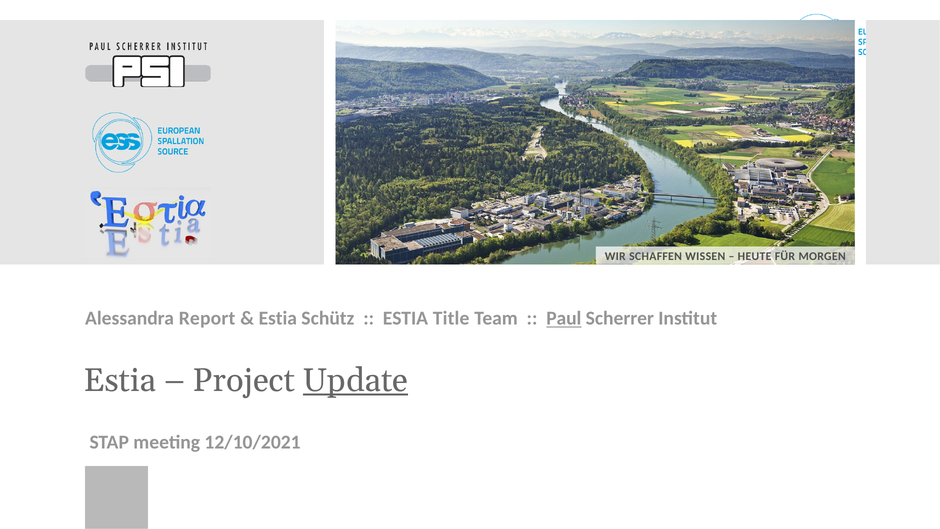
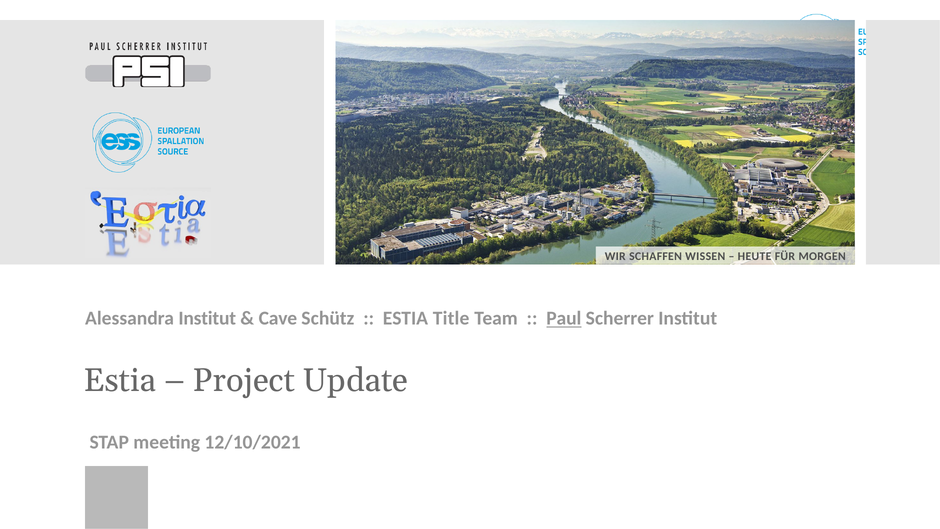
Alessandra Report: Report -> Institut (207, 318)
Estia: Estia -> Cave (278, 318)
Update underline: present -> none (355, 380)
